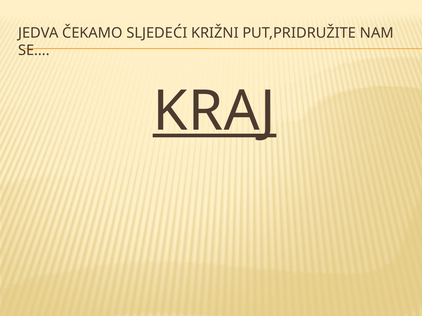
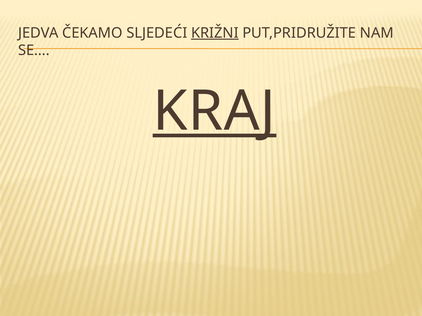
KRIŽNI underline: none -> present (215, 33)
